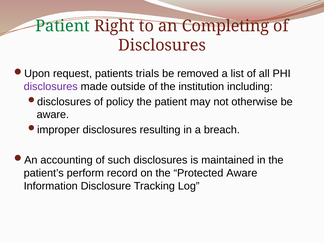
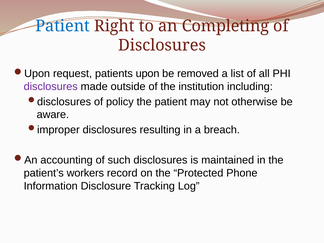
Patient colour: green -> blue (63, 26)
trials: trials -> upon (148, 74)
perform: perform -> workers (85, 173)
Protected Aware: Aware -> Phone (242, 173)
